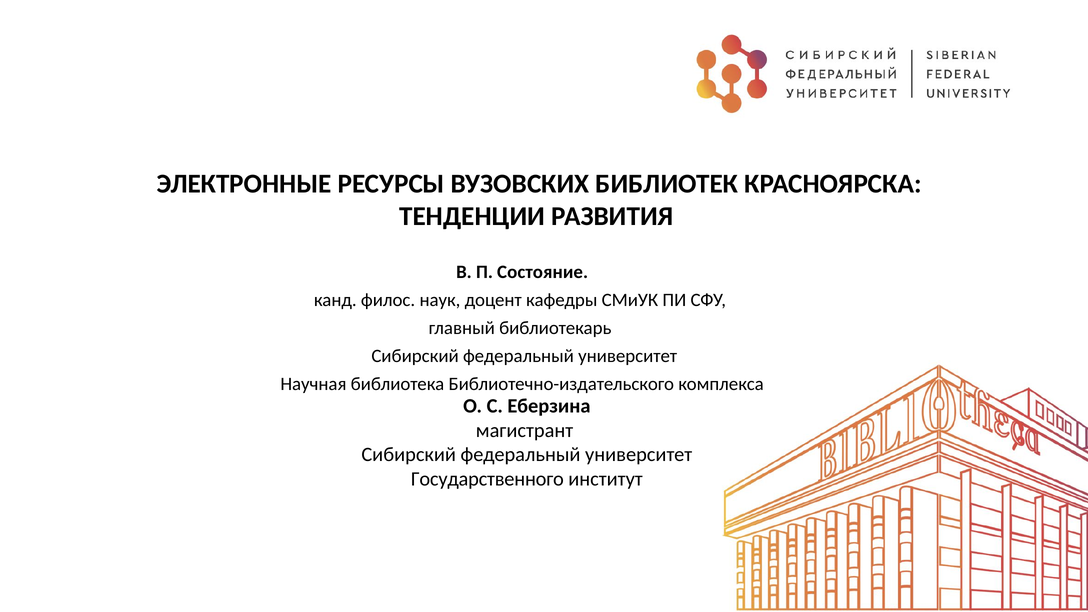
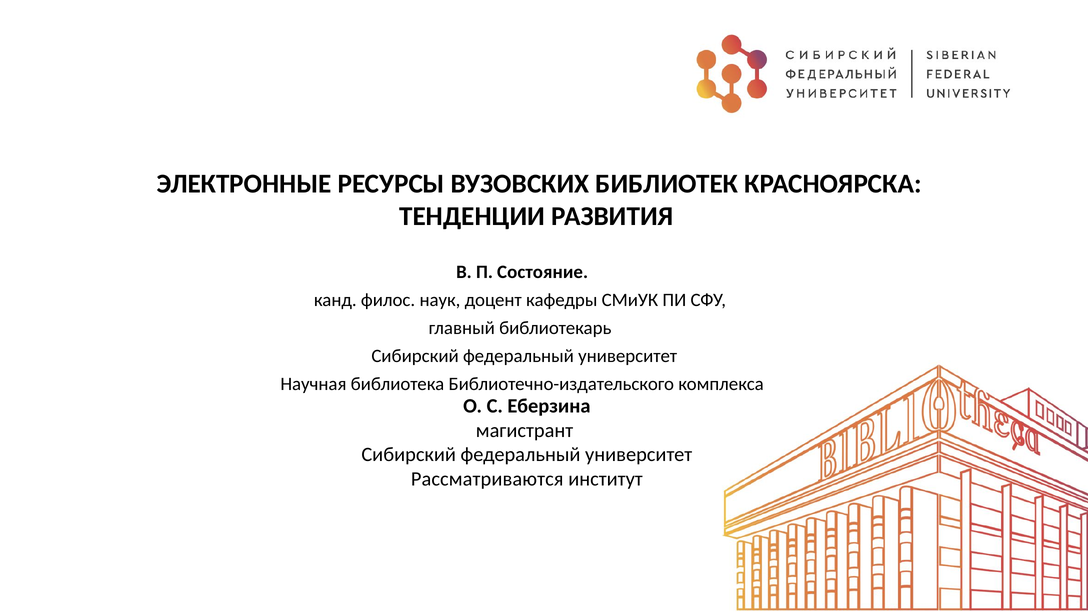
Государственного: Государственного -> Рассматриваются (487, 480)
